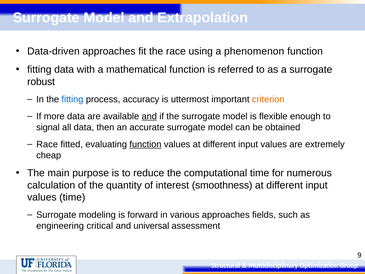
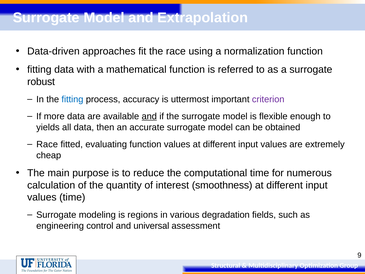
phenomenon: phenomenon -> normalization (254, 51)
criterion colour: orange -> purple (268, 99)
signal: signal -> yields (48, 127)
function underline: present -> none (145, 144)
forward: forward -> regions (143, 215)
various approaches: approaches -> degradation (226, 215)
critical: critical -> control (100, 226)
